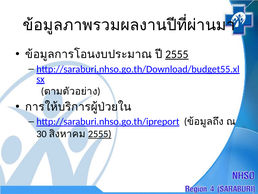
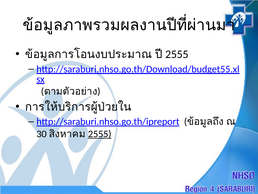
2555 underline: present -> none (177, 54)
